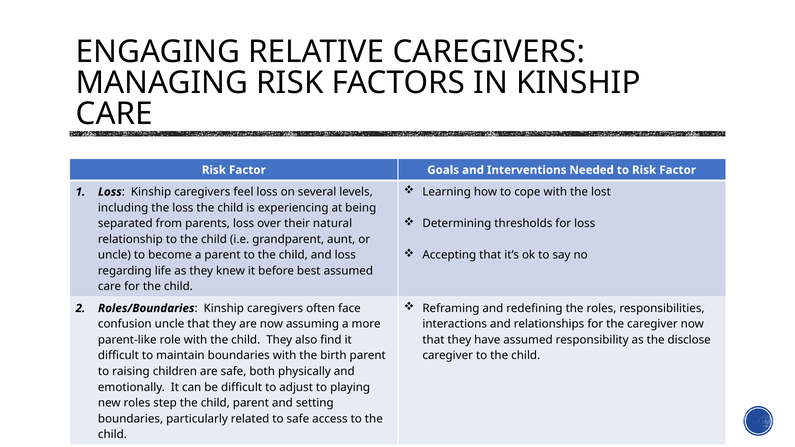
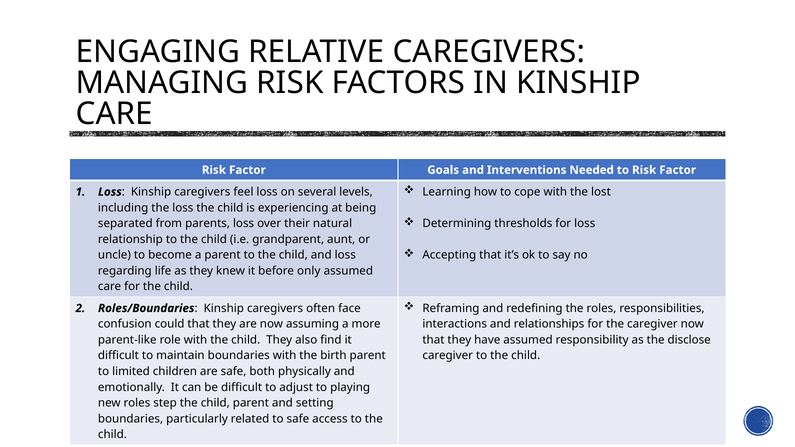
best: best -> only (309, 271)
confusion uncle: uncle -> could (170, 324)
raising: raising -> limited (131, 372)
